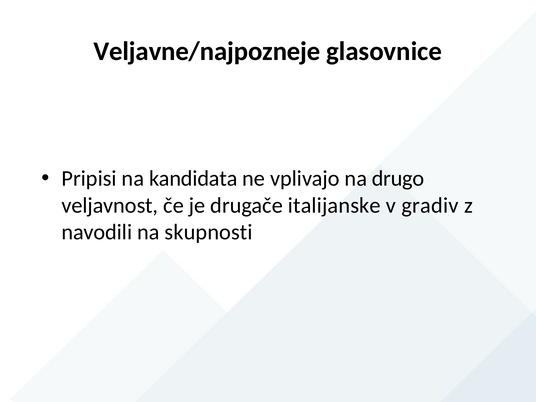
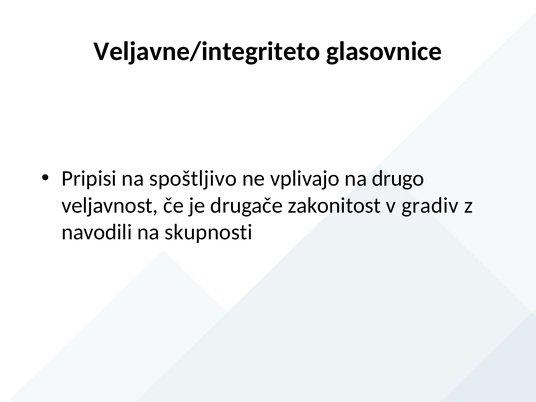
Veljavne/najpozneje: Veljavne/najpozneje -> Veljavne/integriteto (207, 51)
kandidata: kandidata -> spoštljivo (193, 179)
italijanske: italijanske -> zakonitost (334, 205)
